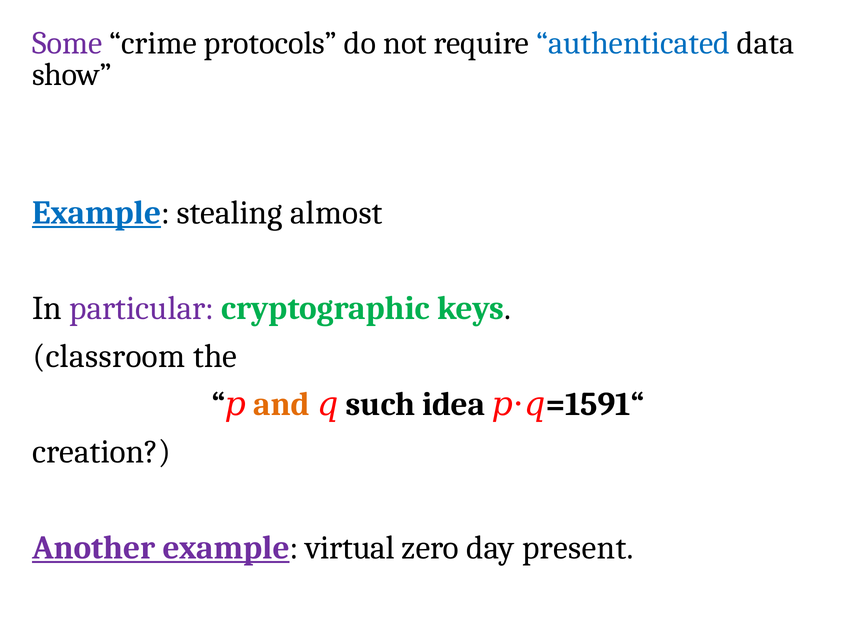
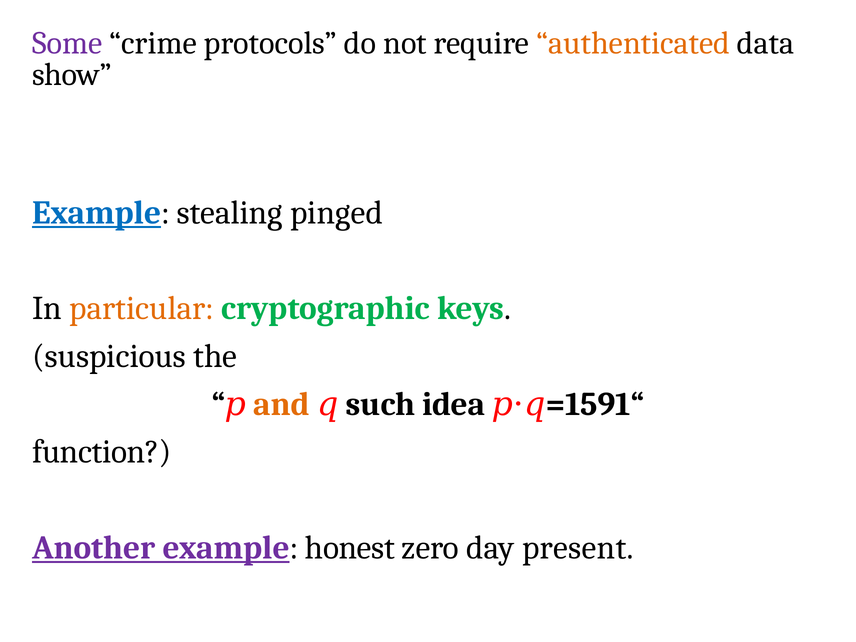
authenticated colour: blue -> orange (633, 43)
almost: almost -> pinged (336, 213)
particular colour: purple -> orange (142, 308)
classroom: classroom -> suspicious (109, 356)
creation: creation -> function (102, 452)
virtual: virtual -> honest (350, 548)
